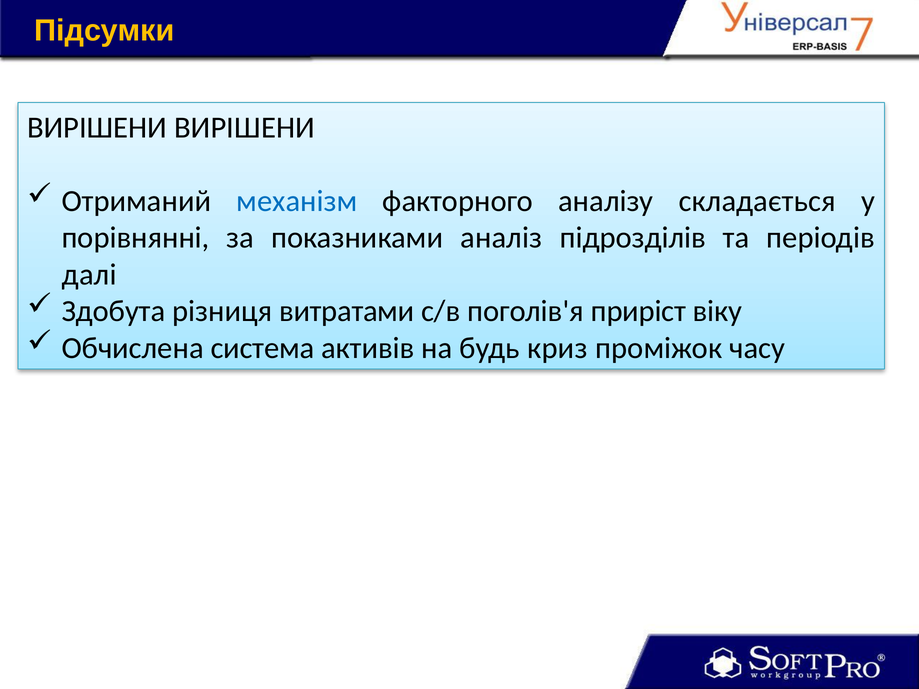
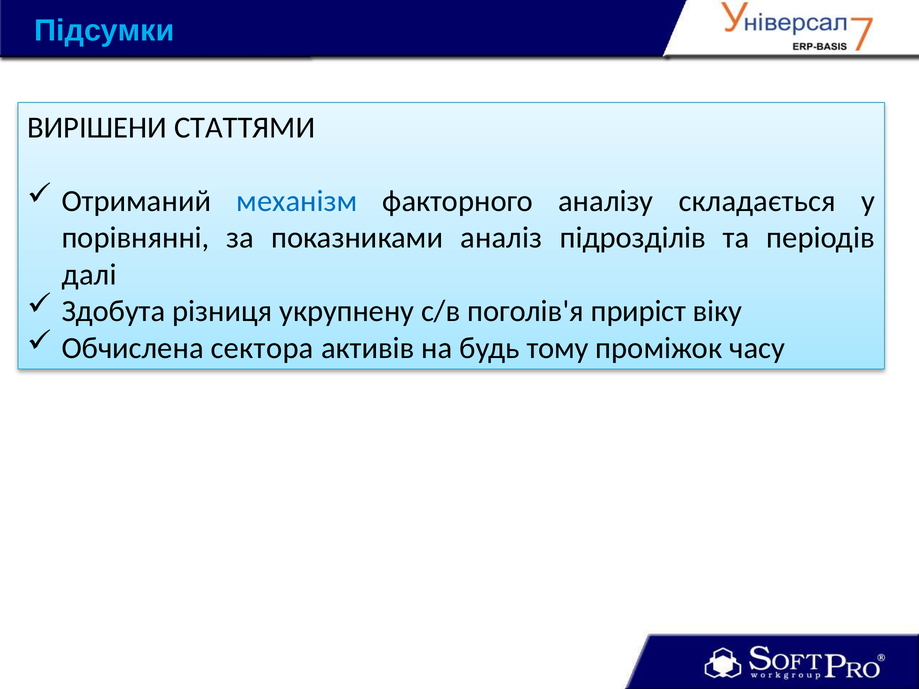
Підсумки colour: yellow -> light blue (104, 31)
ВИРІШЕНИ ВИРІШЕНИ: ВИРІШЕНИ -> СТАТТЯМИ (245, 128)
витратами: витратами -> укрупнену (347, 311)
система: система -> сектора (262, 348)
криз: криз -> тому (558, 348)
